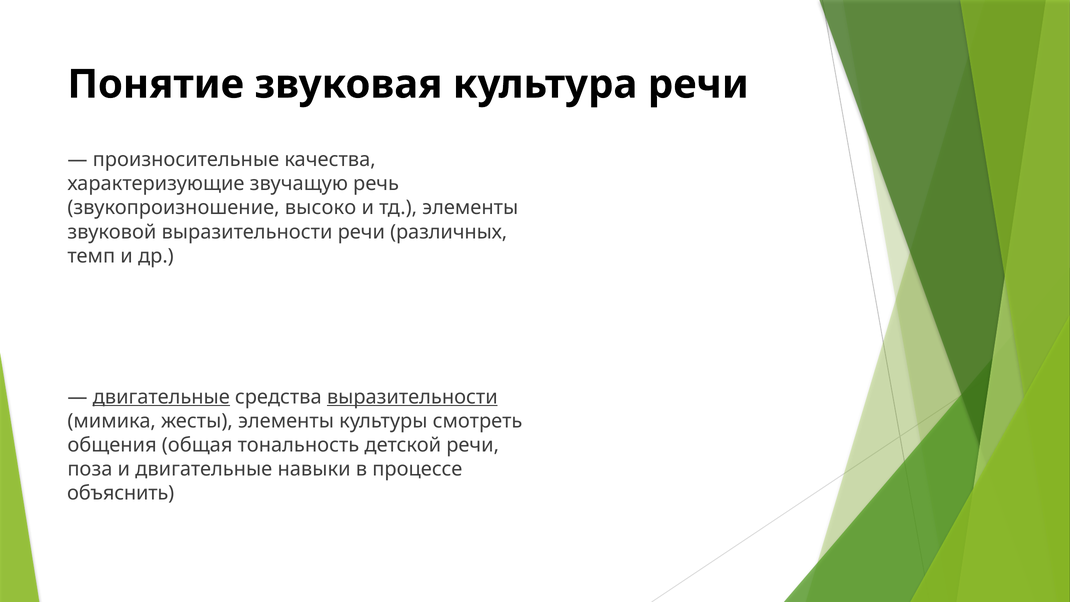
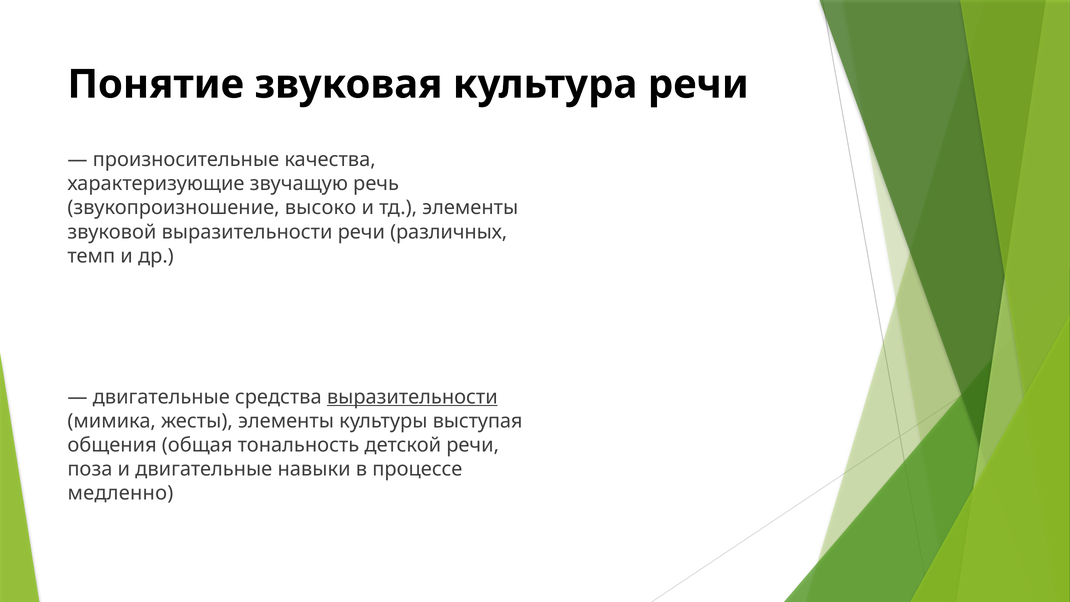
двигательные underline: present -> none (161, 397)
смотреть: смотреть -> выступая (478, 421)
объяснить: объяснить -> медленно (120, 493)
